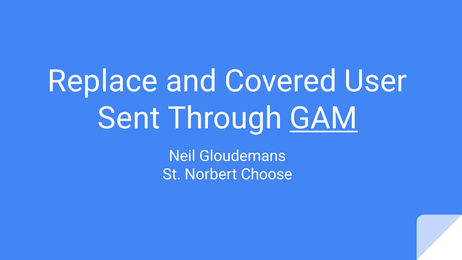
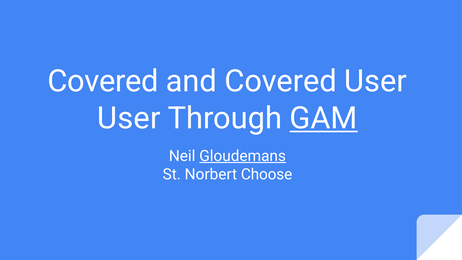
Replace: Replace -> Covered (103, 81)
Sent: Sent -> User (129, 118)
Gloudemans underline: none -> present (243, 156)
